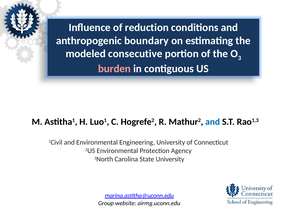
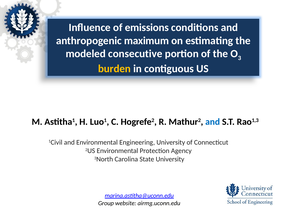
reduction: reduction -> emissions (147, 27)
boundary: boundary -> maximum (147, 41)
burden colour: pink -> yellow (114, 69)
